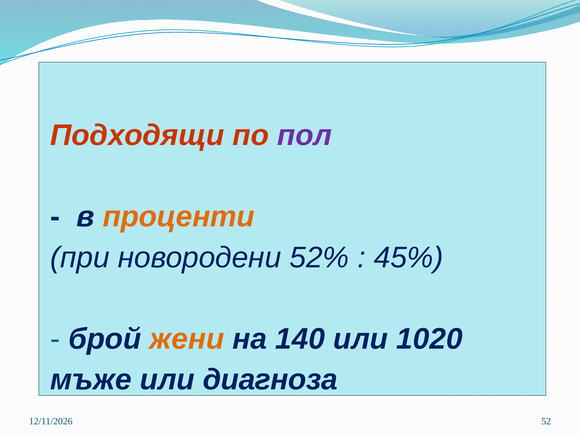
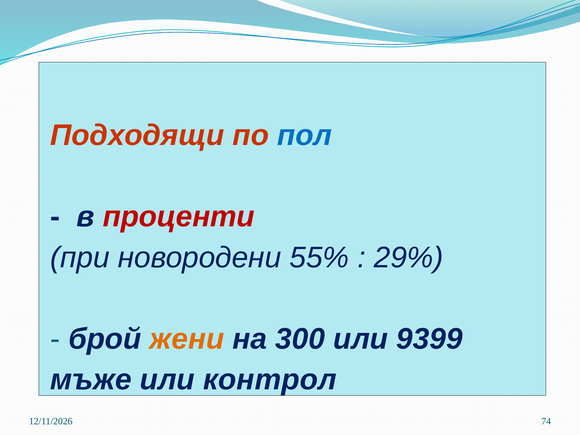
пол colour: purple -> blue (305, 135)
проценти colour: orange -> red (179, 217)
52%: 52% -> 55% (319, 258)
45%: 45% -> 29% (409, 258)
140: 140 -> 300 (300, 339)
1020: 1020 -> 9399 (429, 339)
диагноза: диагноза -> контрол (270, 380)
52: 52 -> 74 (546, 421)
